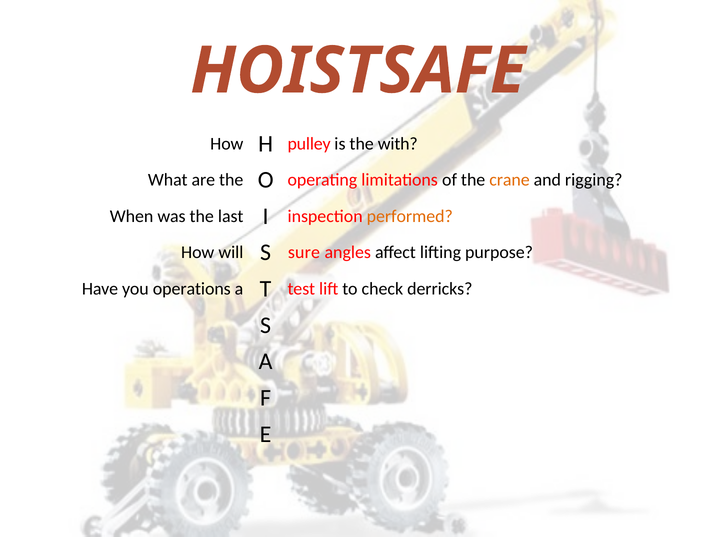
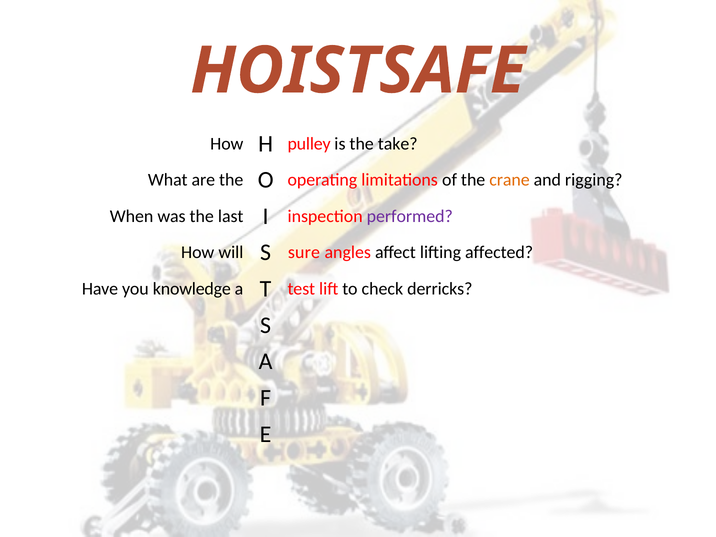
with: with -> take (398, 144)
performed colour: orange -> purple (410, 216)
purpose: purpose -> affected (499, 253)
operations: operations -> knowledge (192, 289)
